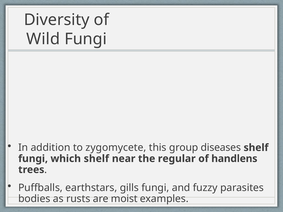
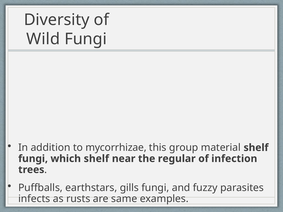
zygomycete: zygomycete -> mycorrhizae (116, 148)
diseases: diseases -> material (221, 148)
handlens: handlens -> infection (234, 159)
bodies: bodies -> infects (34, 199)
moist: moist -> same (124, 199)
